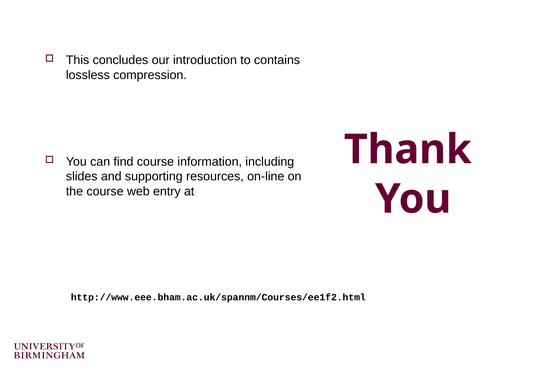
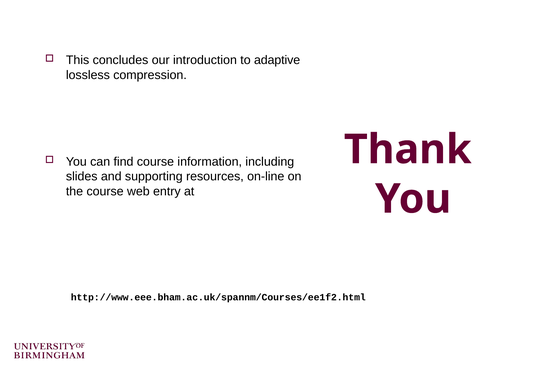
contains: contains -> adaptive (277, 60)
